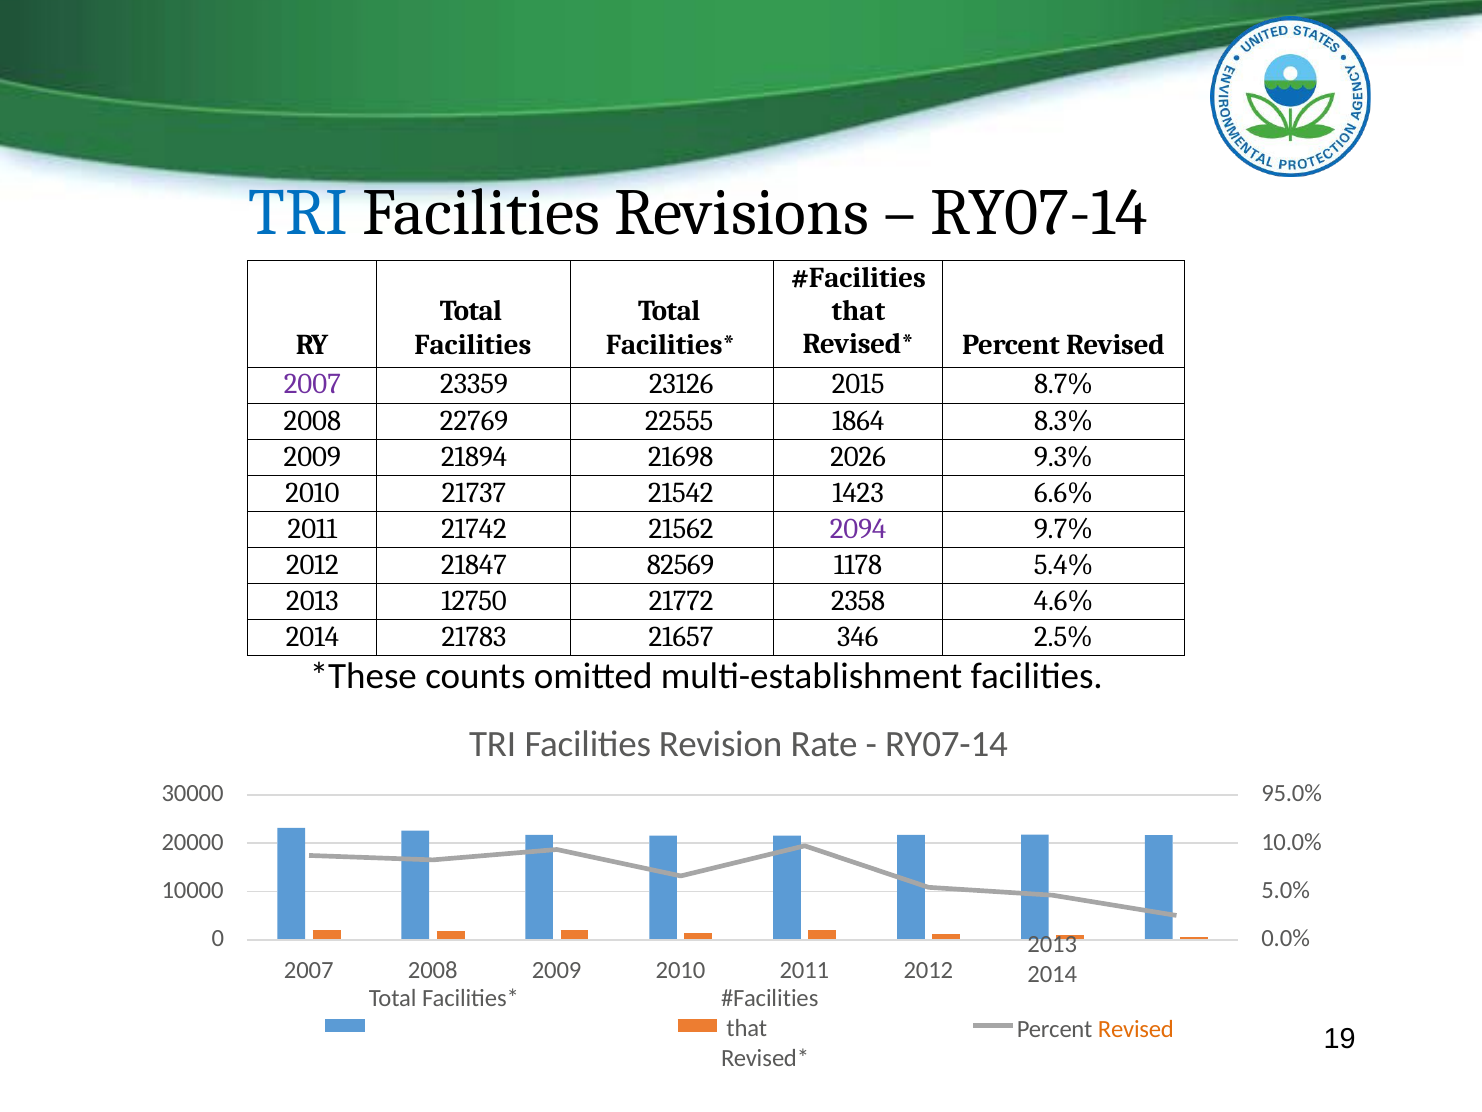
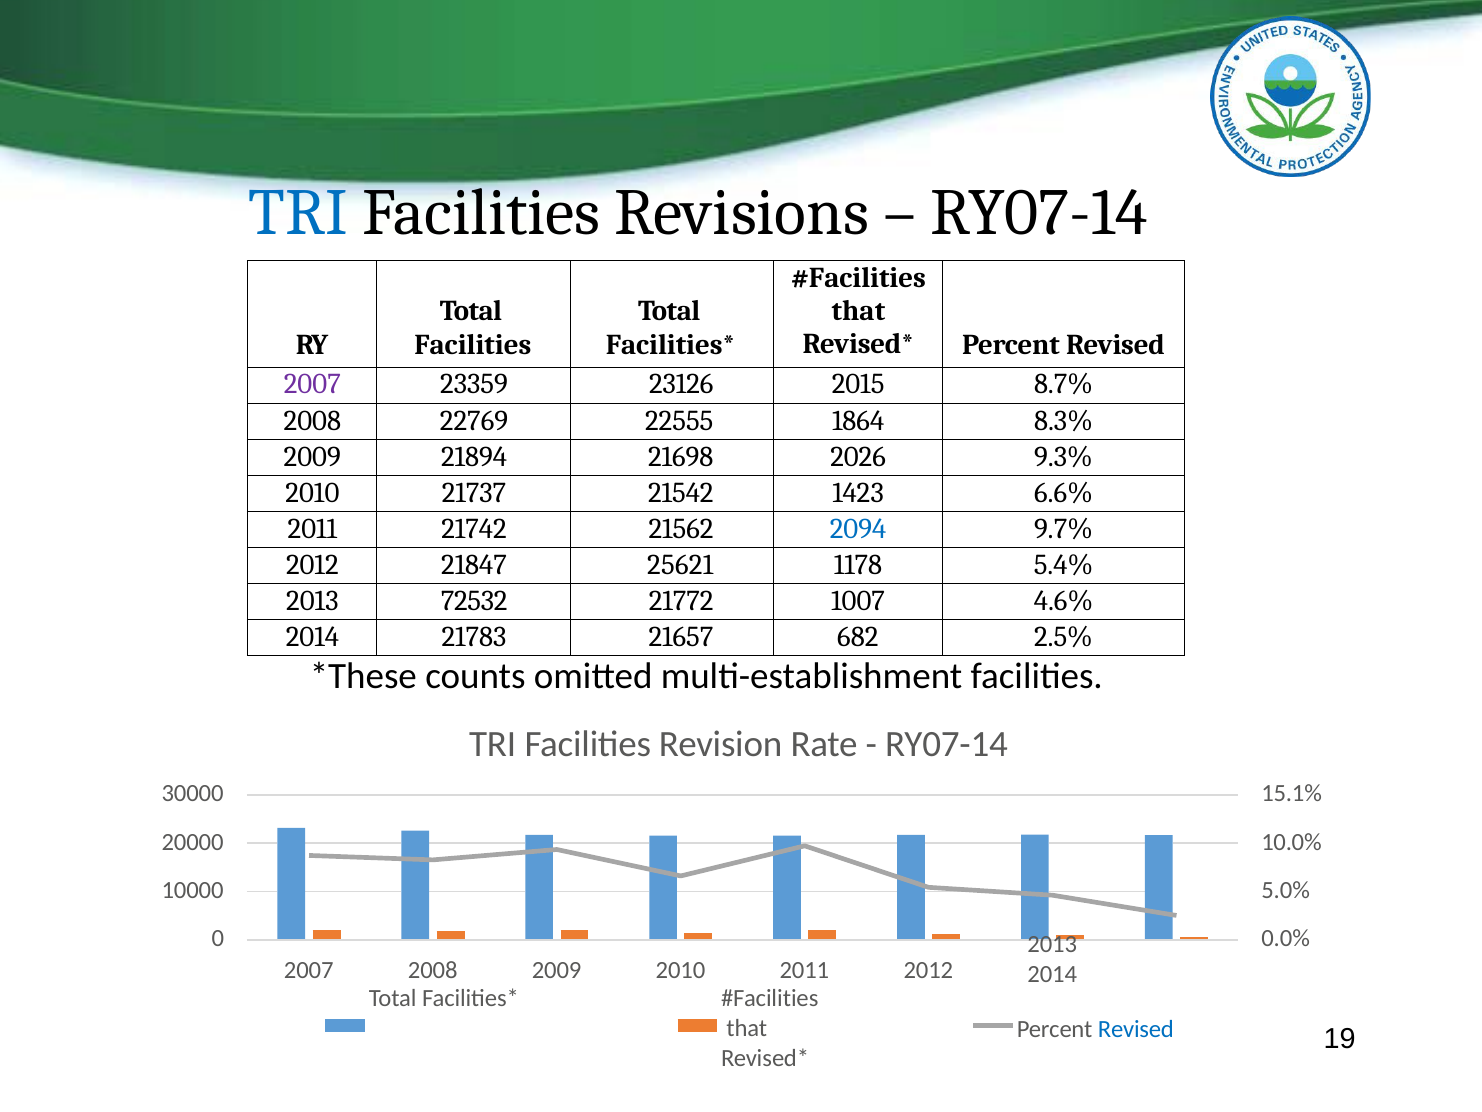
2094 colour: purple -> blue (858, 529)
82569: 82569 -> 25621 (680, 565)
12750: 12750 -> 72532 (474, 601)
2358: 2358 -> 1007 (858, 601)
346: 346 -> 682 (858, 637)
95.0%: 95.0% -> 15.1% (1292, 793)
Revised colour: orange -> blue (1136, 1028)
